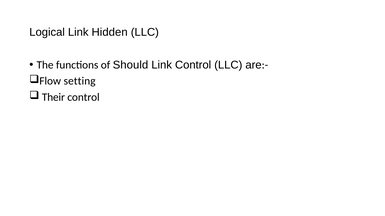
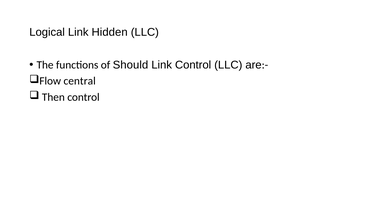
setting: setting -> central (80, 81)
Their: Their -> Then (53, 97)
